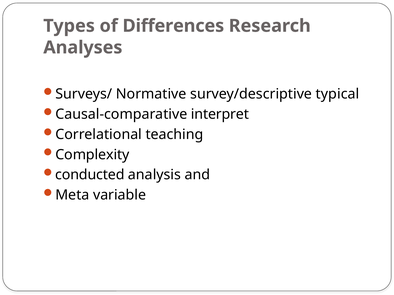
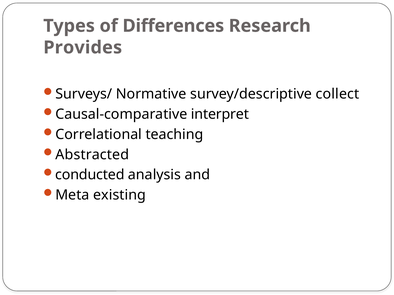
Analyses: Analyses -> Provides (83, 48)
typical: typical -> collect (338, 94)
Complexity: Complexity -> Abstracted (92, 155)
variable: variable -> existing (120, 195)
